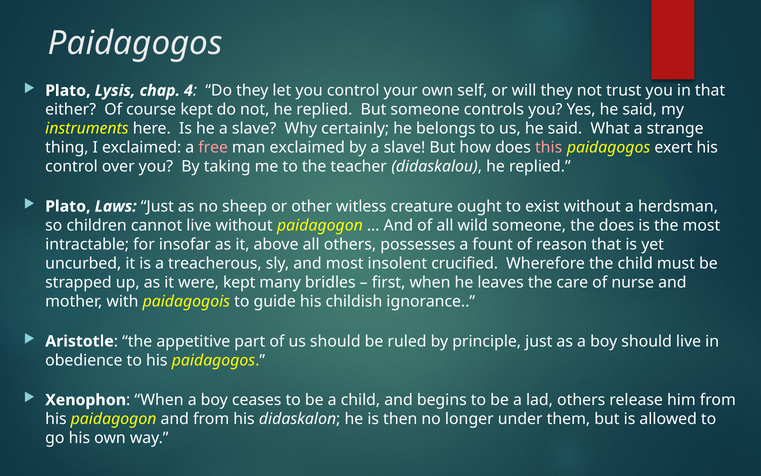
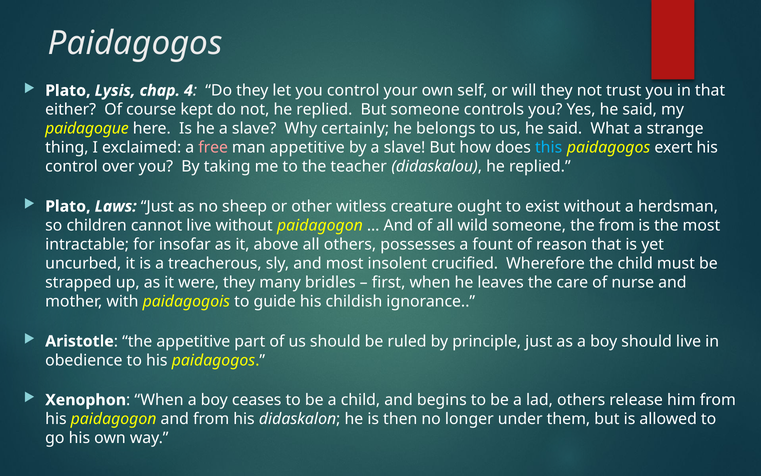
instruments: instruments -> paidagogue (87, 129)
man exclaimed: exclaimed -> appetitive (307, 148)
this colour: pink -> light blue (549, 148)
the does: does -> from (617, 225)
were kept: kept -> they (239, 282)
